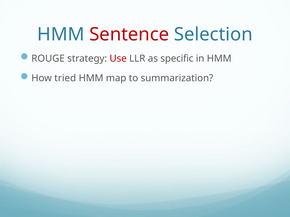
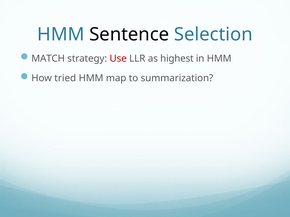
Sentence colour: red -> black (129, 35)
ROUGE: ROUGE -> MATCH (48, 59)
specific: specific -> highest (177, 59)
